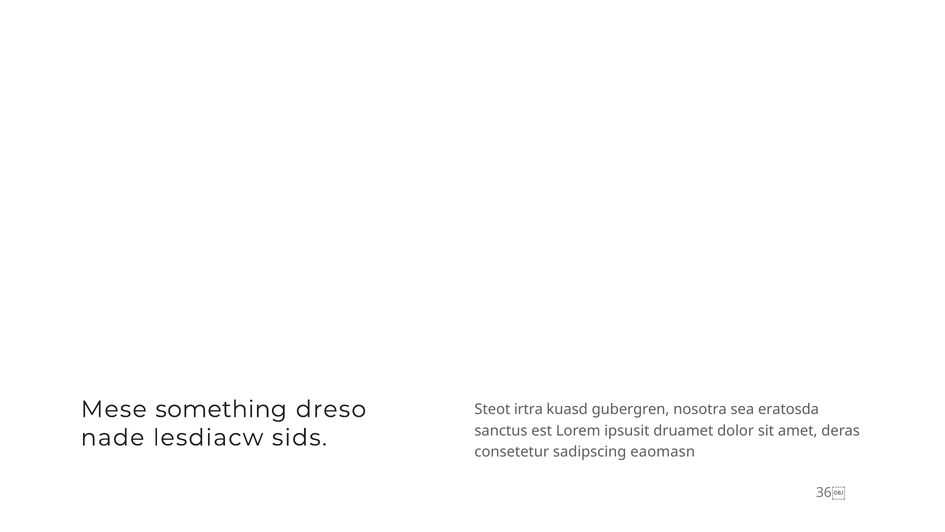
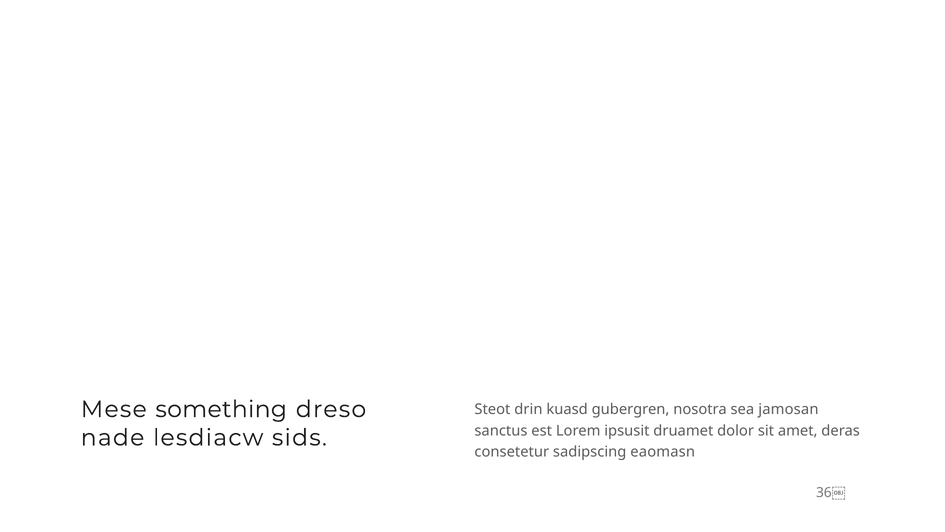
irtra: irtra -> drin (528, 409)
eratosda: eratosda -> jamosan (788, 409)
